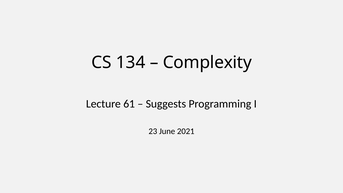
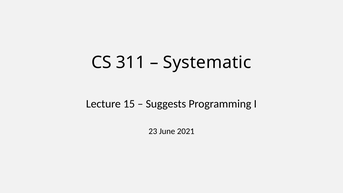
134: 134 -> 311 (131, 62)
Complexity: Complexity -> Systematic (207, 62)
61: 61 -> 15 (129, 104)
